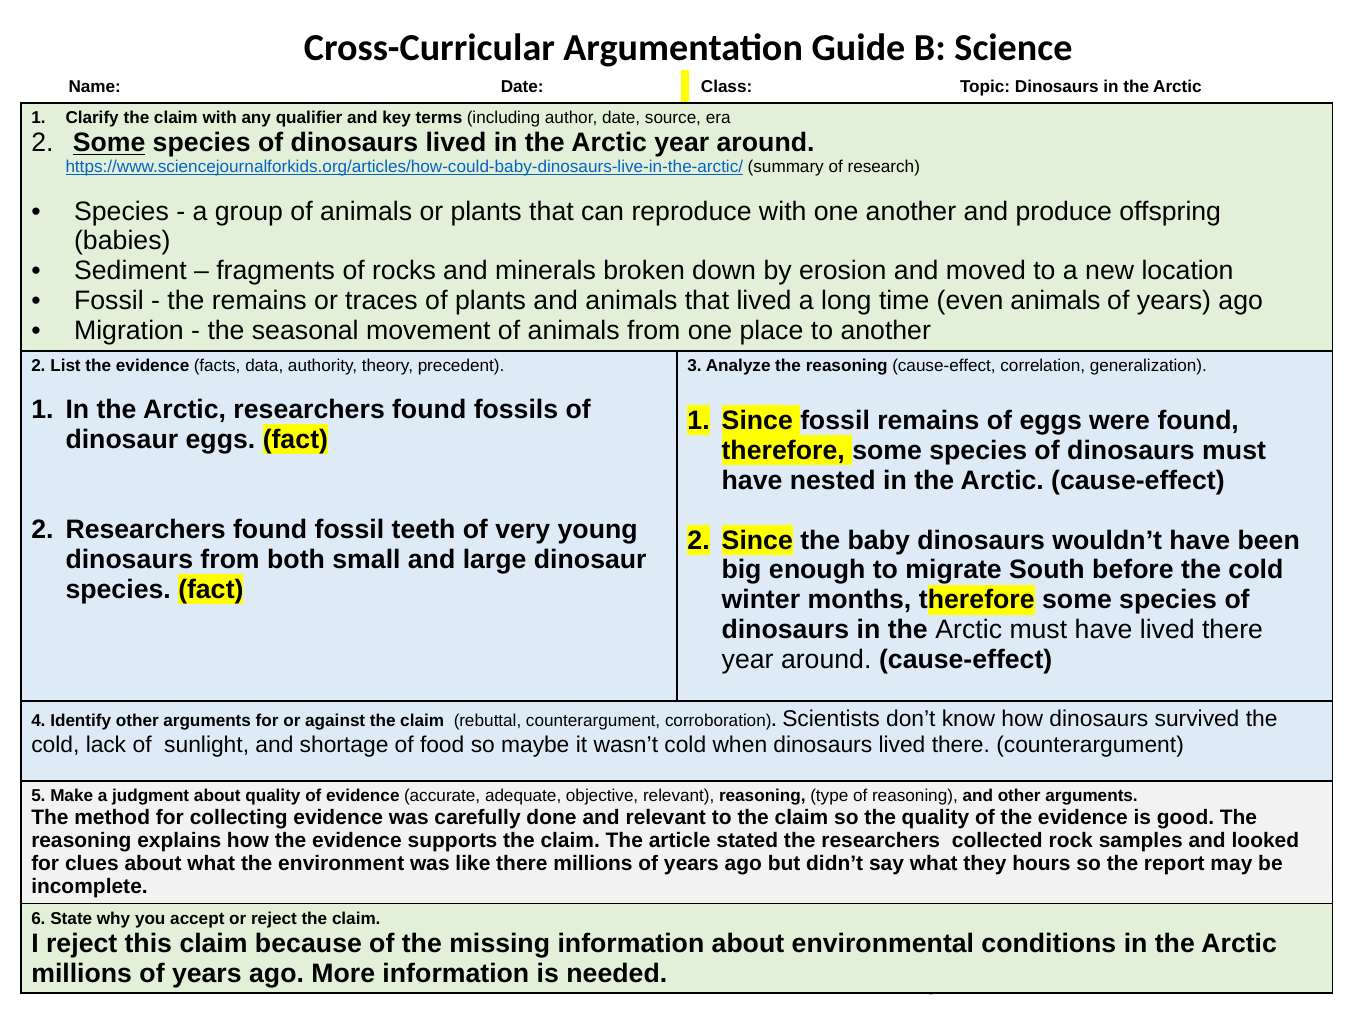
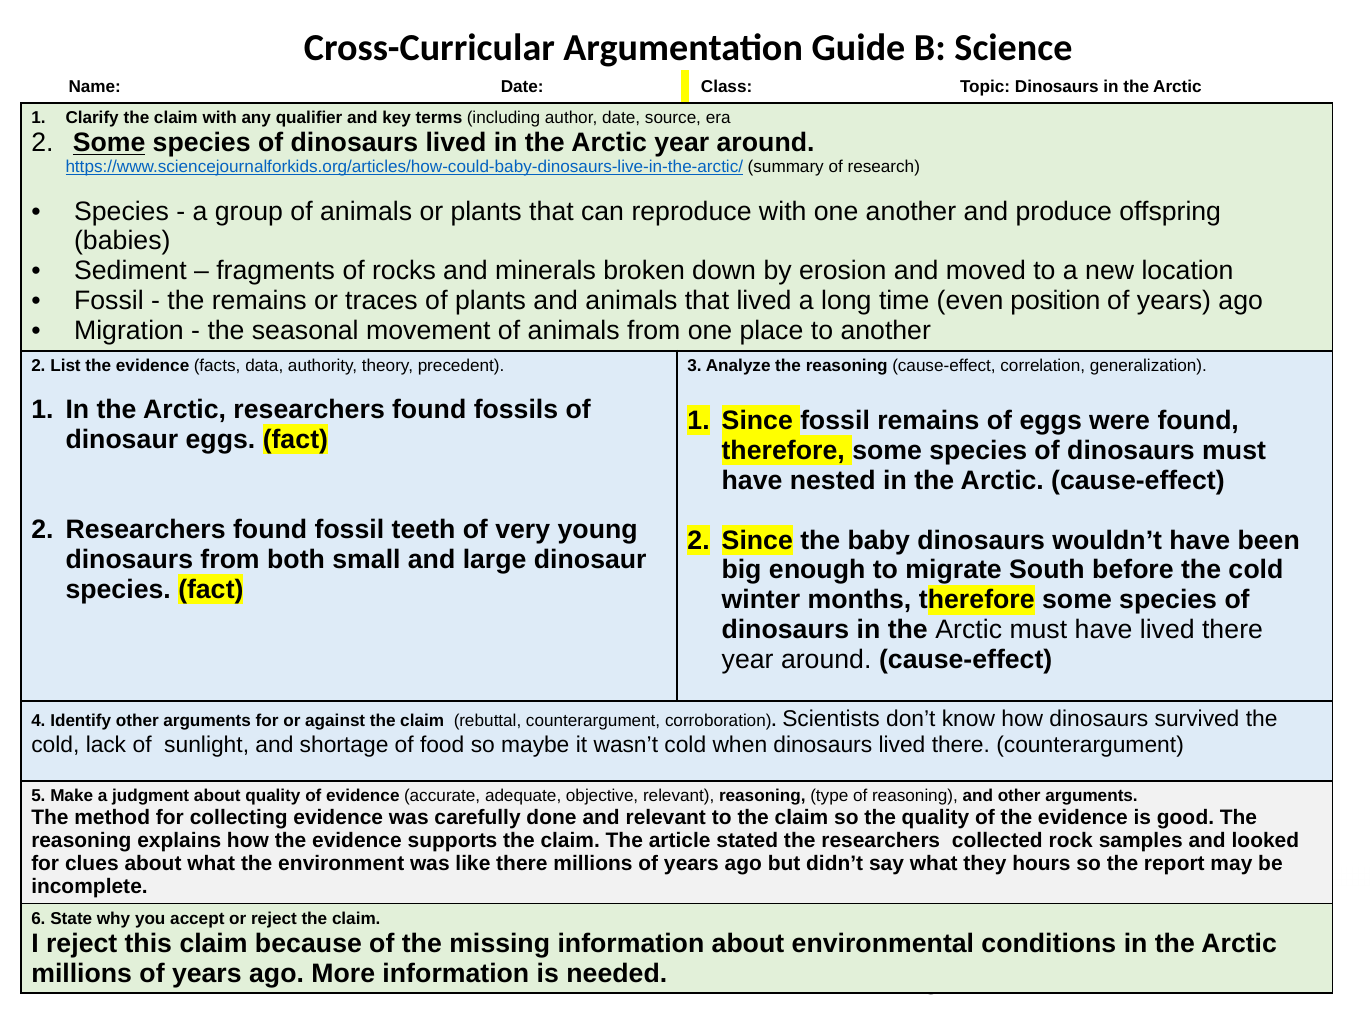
even animals: animals -> position (1055, 301)
